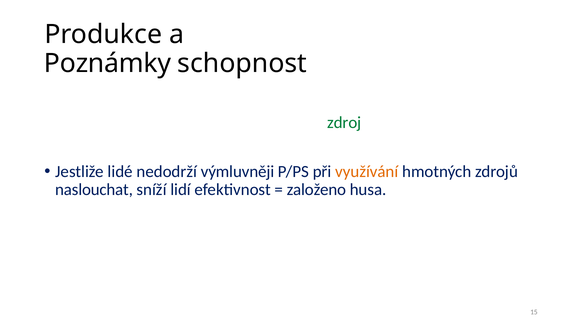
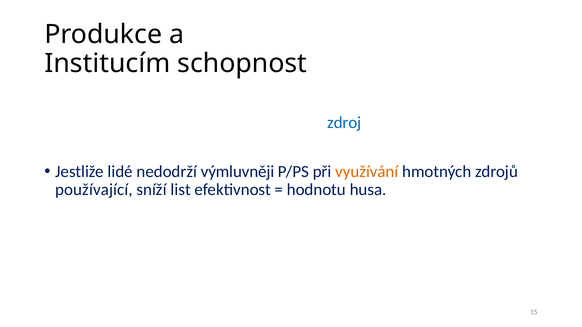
Poznámky: Poznámky -> Institucím (107, 63)
zdroj colour: green -> blue (344, 123)
naslouchat: naslouchat -> používající (94, 190)
lidí: lidí -> list (181, 190)
založeno: založeno -> hodnotu (316, 190)
